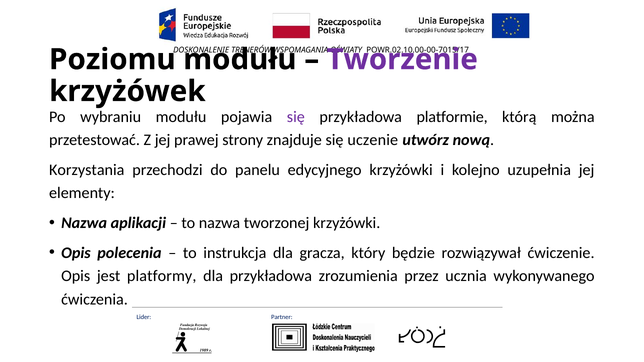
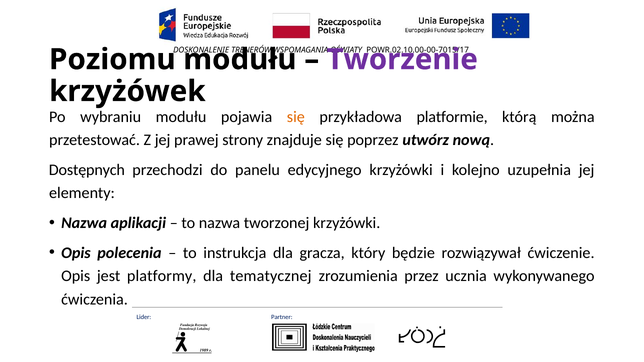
się colour: purple -> orange (296, 117)
uczenie: uczenie -> poprzez (373, 140)
Korzystania: Korzystania -> Dostępnych (87, 170)
dla przykładowa: przykładowa -> tematycznej (271, 276)
